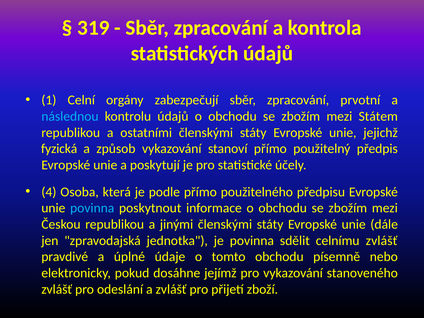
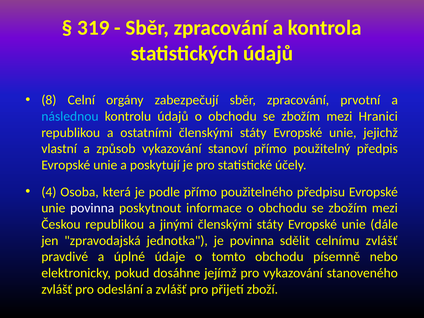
1: 1 -> 8 (49, 100)
Státem: Státem -> Hranici (378, 116)
fyzická: fyzická -> vlastní (59, 149)
povinna colour: light blue -> white (92, 208)
